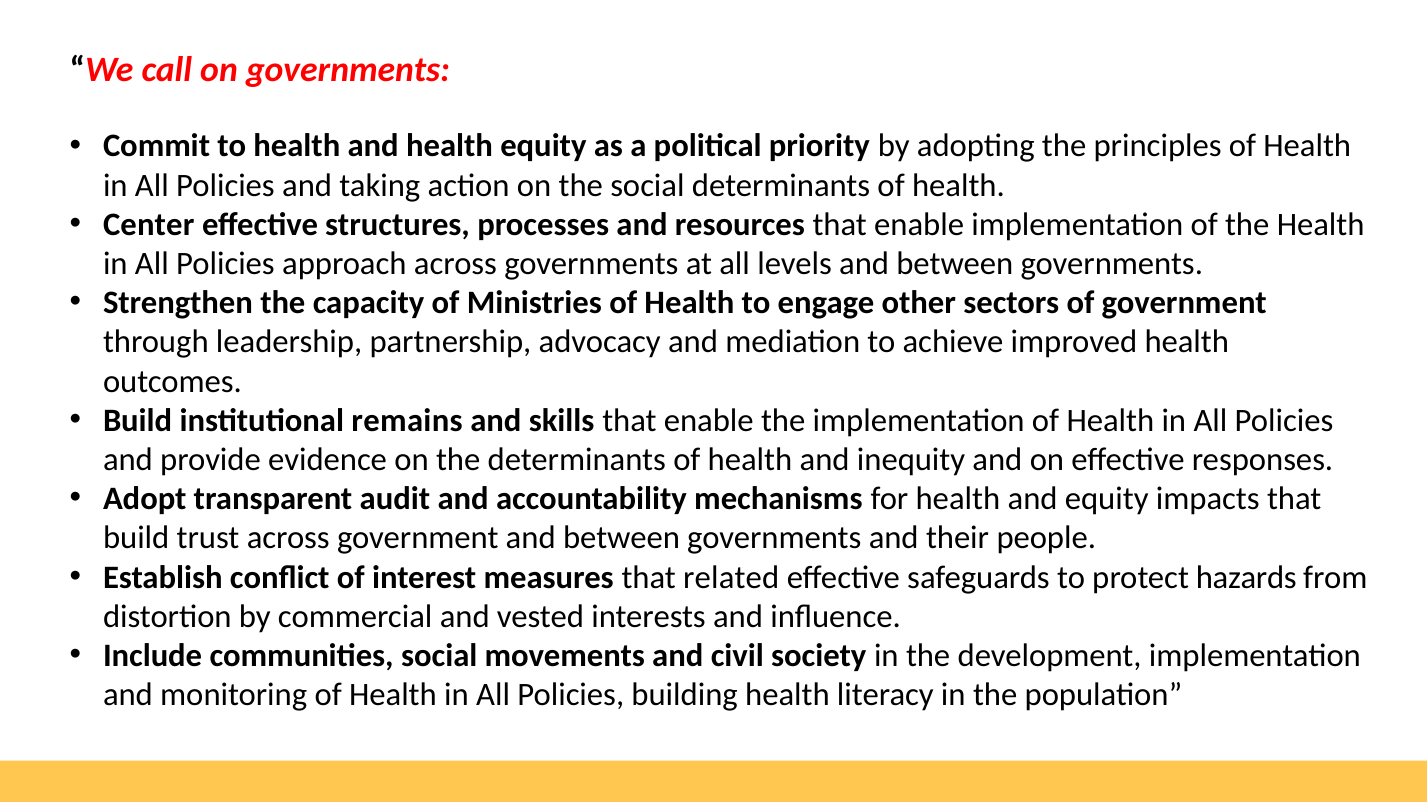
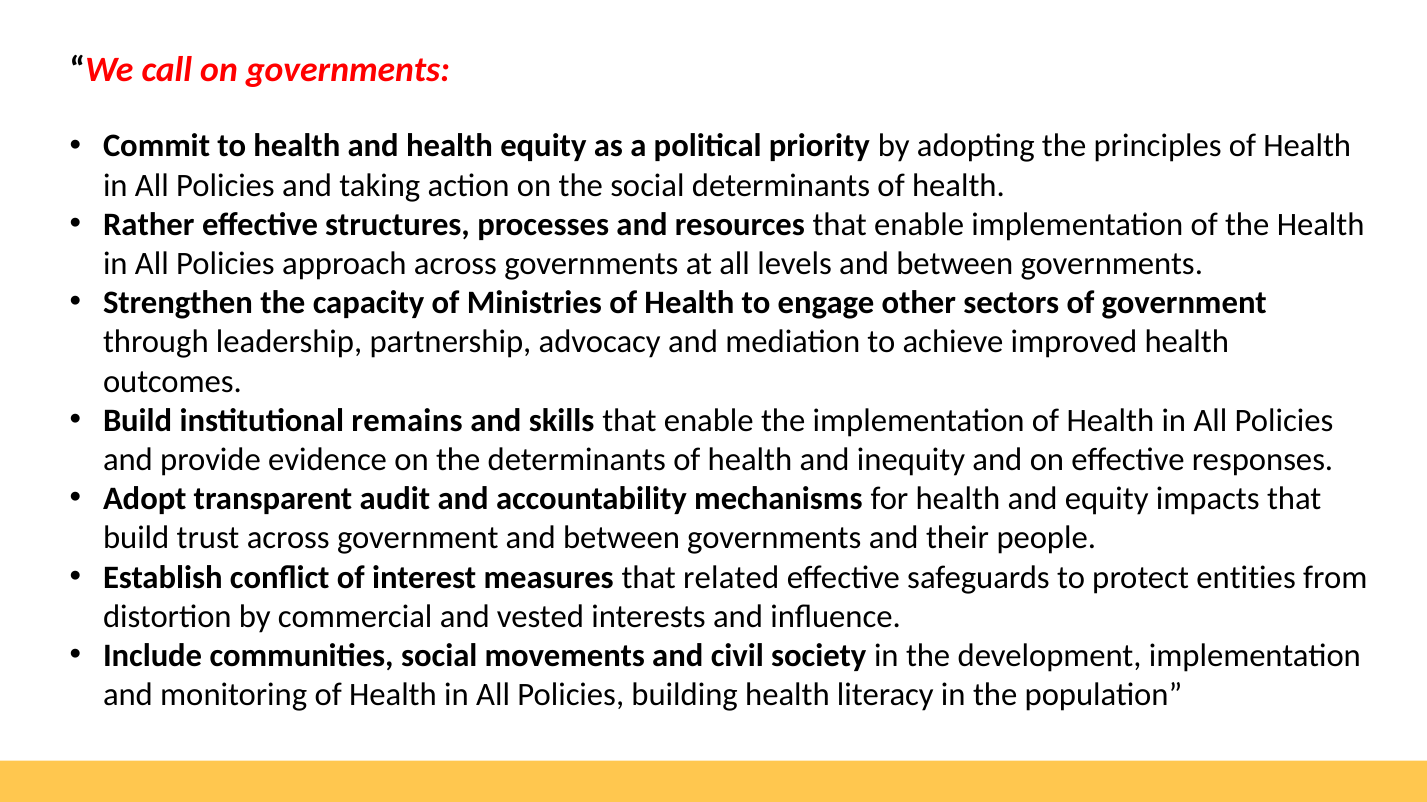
Center: Center -> Rather (149, 225)
hazards: hazards -> entities (1246, 578)
